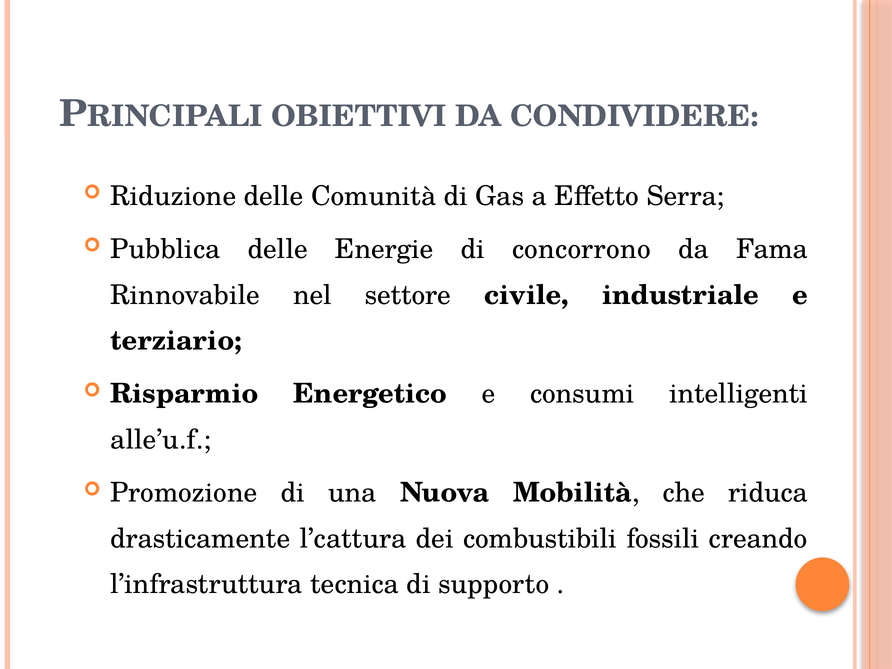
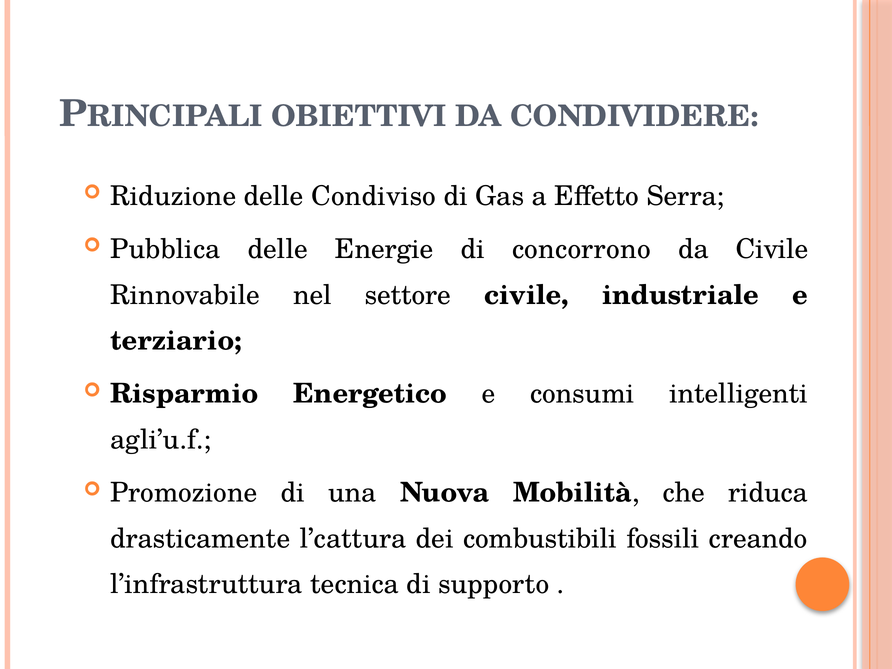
Comunità: Comunità -> Condiviso (374, 196)
da Fama: Fama -> Civile (772, 249)
alle’u.f: alle’u.f -> agli’u.f (161, 440)
